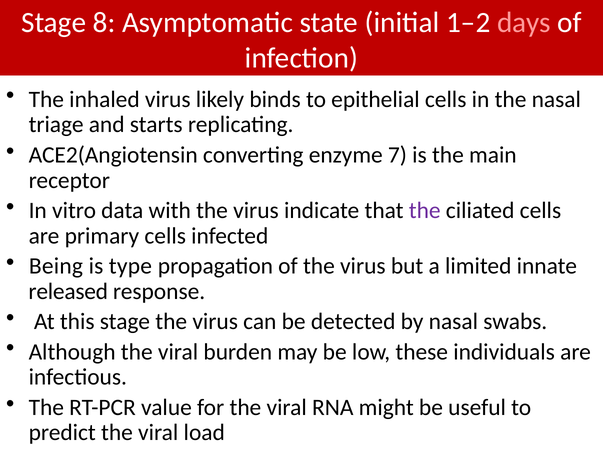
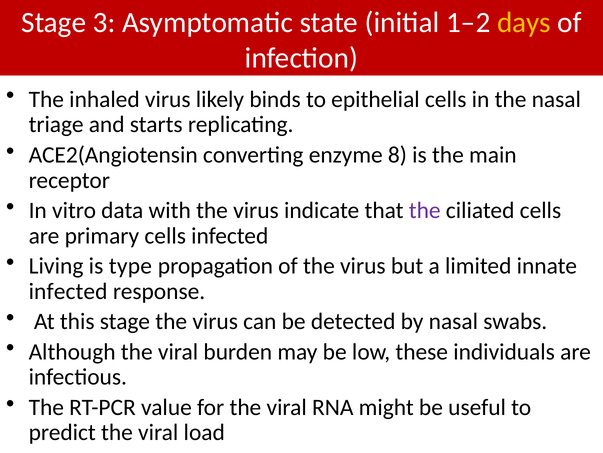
8: 8 -> 3 (104, 23)
days colour: pink -> yellow (524, 23)
7: 7 -> 8 (397, 155)
Being: Being -> Living (56, 266)
released: released -> infected (68, 291)
